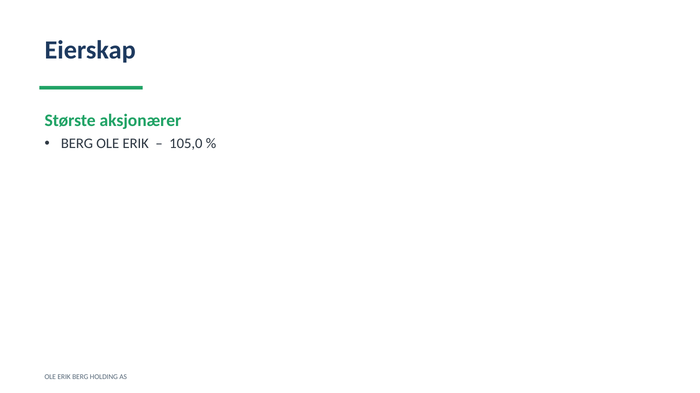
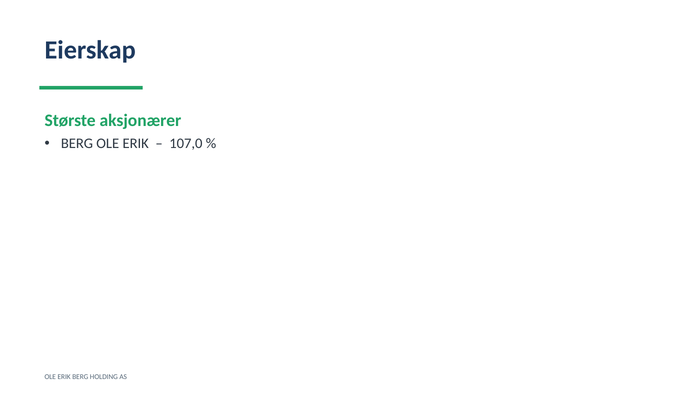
105,0: 105,0 -> 107,0 (186, 144)
